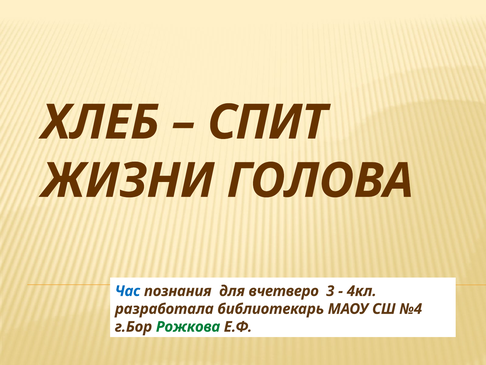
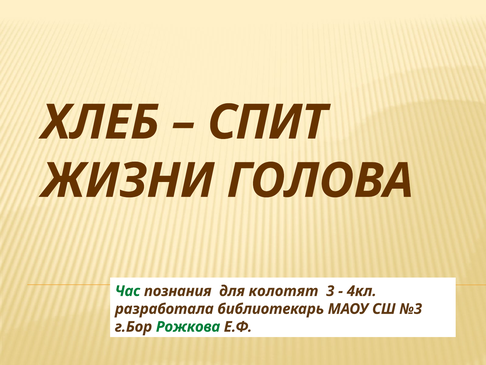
Час colour: blue -> green (128, 291)
вчетверо: вчетверо -> колотят (284, 291)
№4: №4 -> №3 (411, 309)
